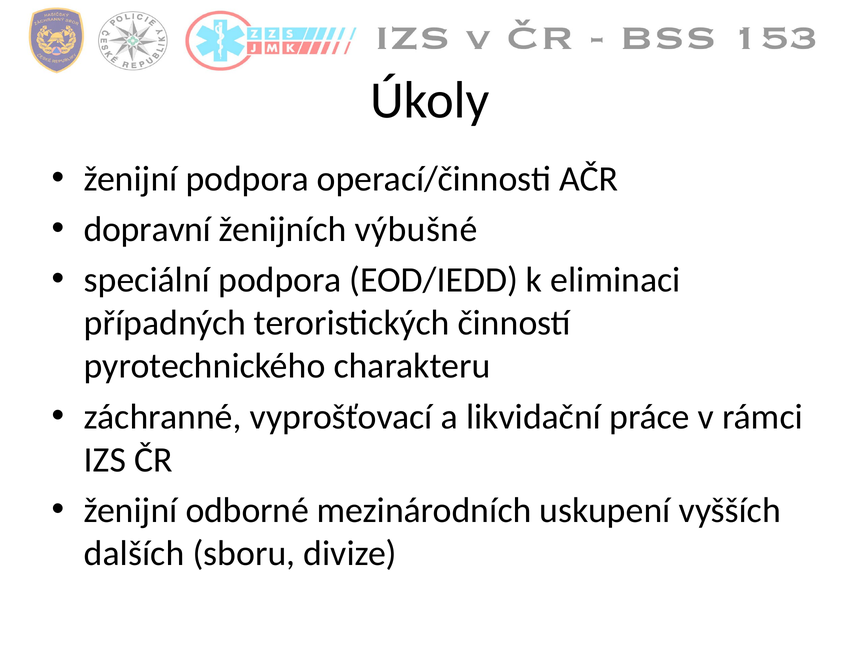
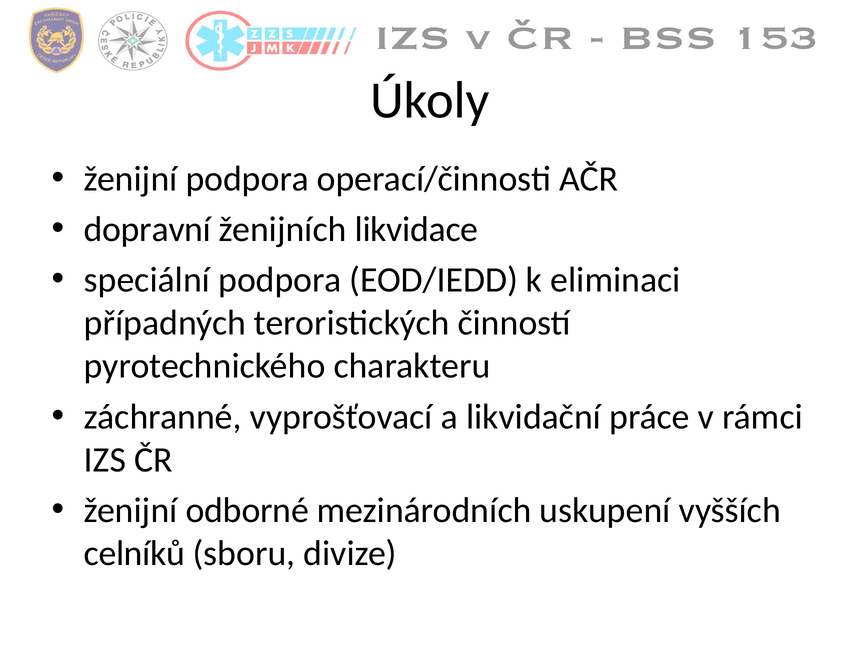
výbušné: výbušné -> likvidace (416, 229)
dalších: dalších -> celníků (134, 553)
